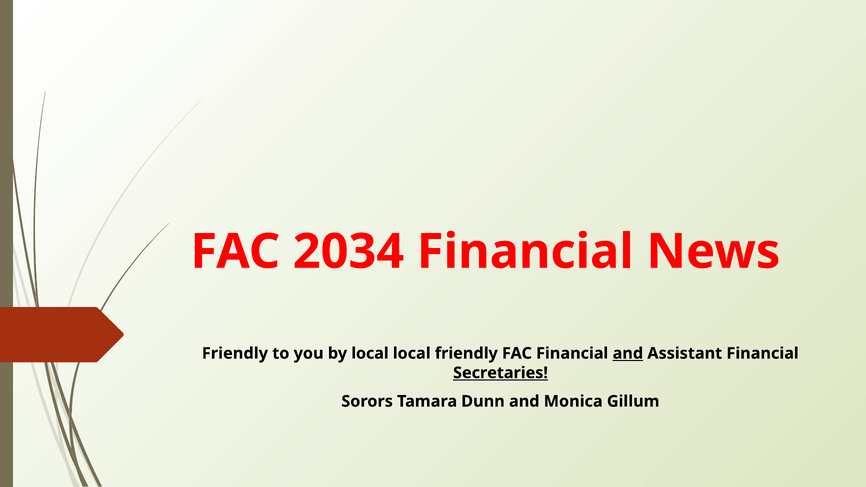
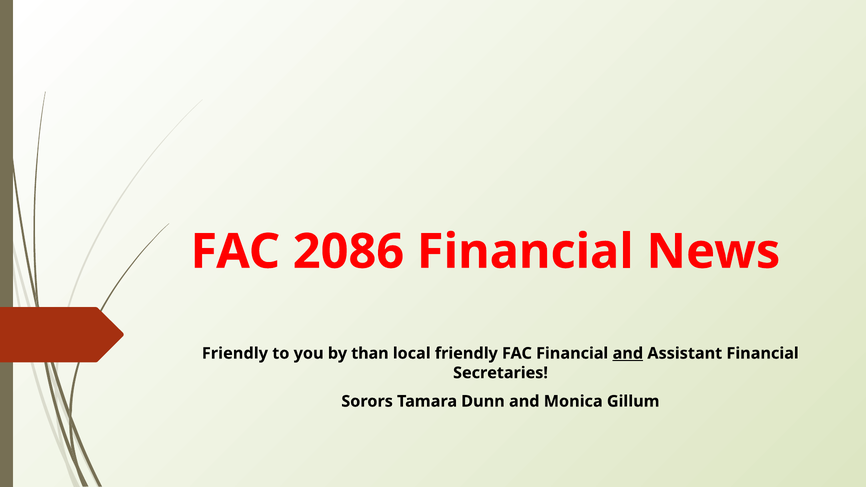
2034: 2034 -> 2086 (348, 252)
by local: local -> than (370, 353)
Secretaries underline: present -> none (500, 373)
